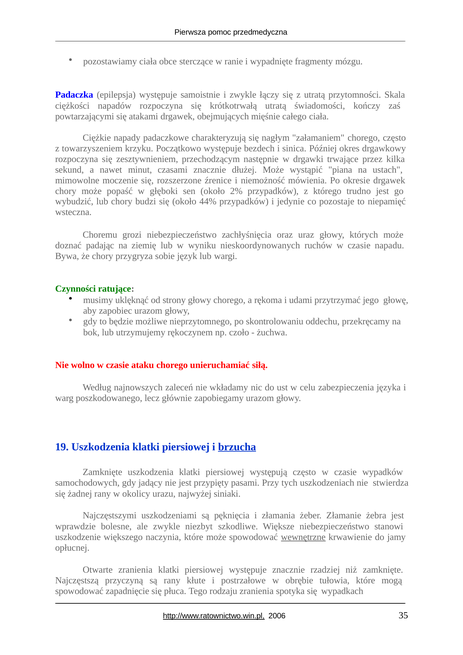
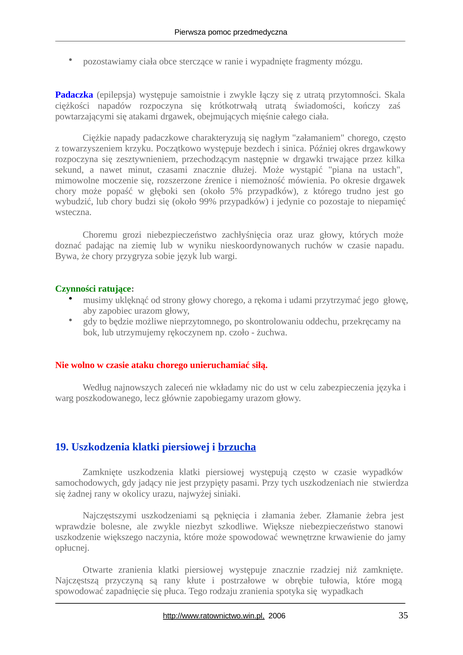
2%: 2% -> 5% (236, 191)
44%: 44% -> 99% (208, 202)
wewnętrzne underline: present -> none (303, 537)
